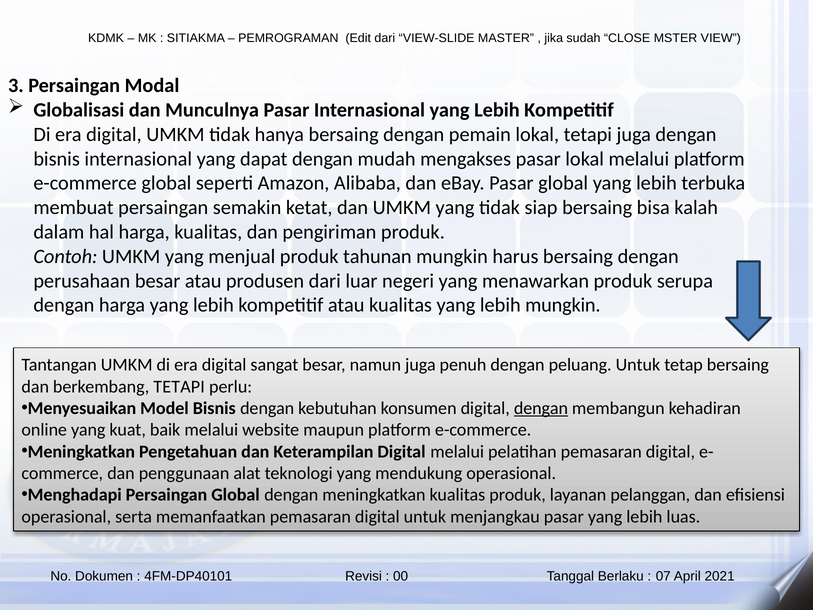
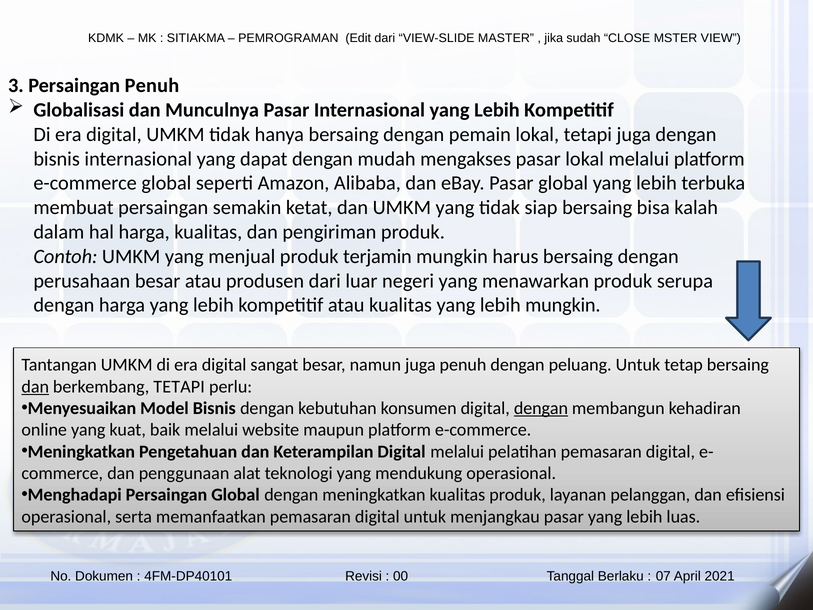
Persaingan Modal: Modal -> Penuh (152, 86)
tahunan: tahunan -> terjamin (377, 256)
dan underline: none -> present (35, 386)
